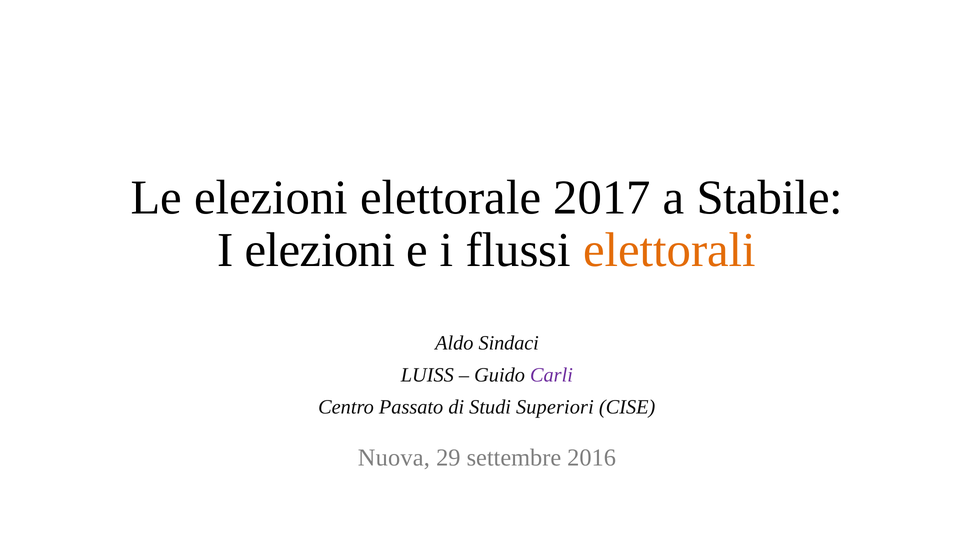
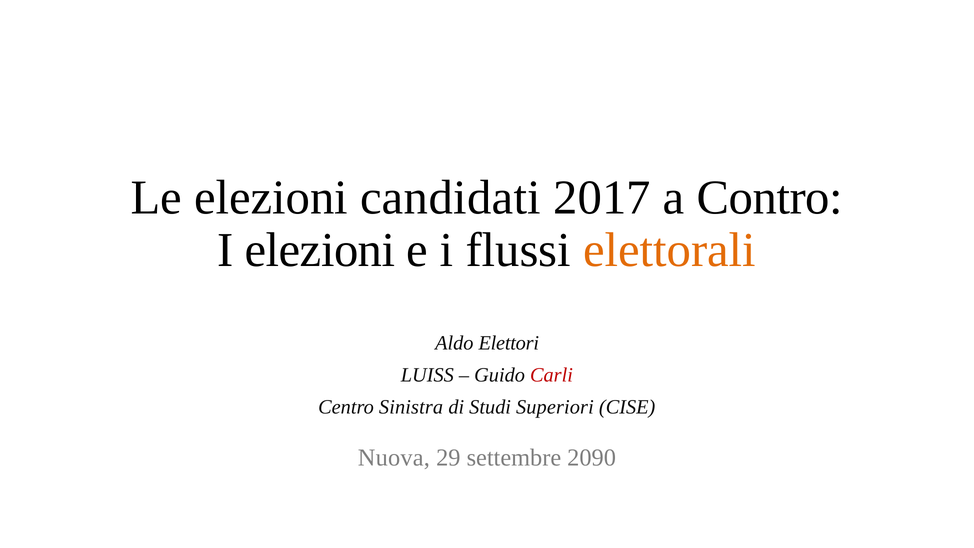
elettorale: elettorale -> candidati (450, 198)
Stabile: Stabile -> Contro (770, 198)
Sindaci: Sindaci -> Elettori (509, 343)
Carli colour: purple -> red (551, 375)
Passato: Passato -> Sinistra (411, 407)
2016: 2016 -> 2090 (592, 458)
